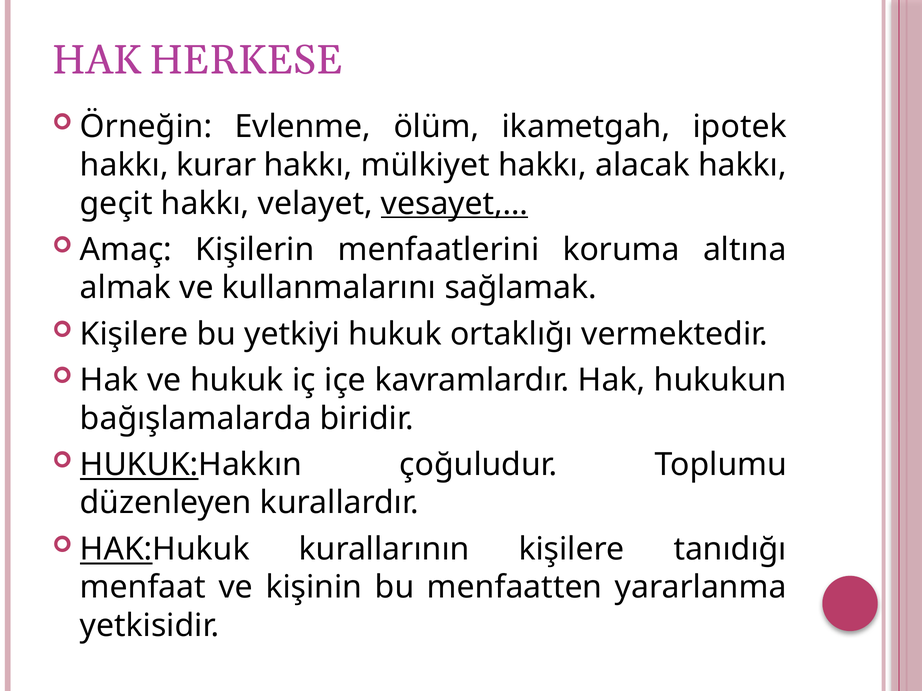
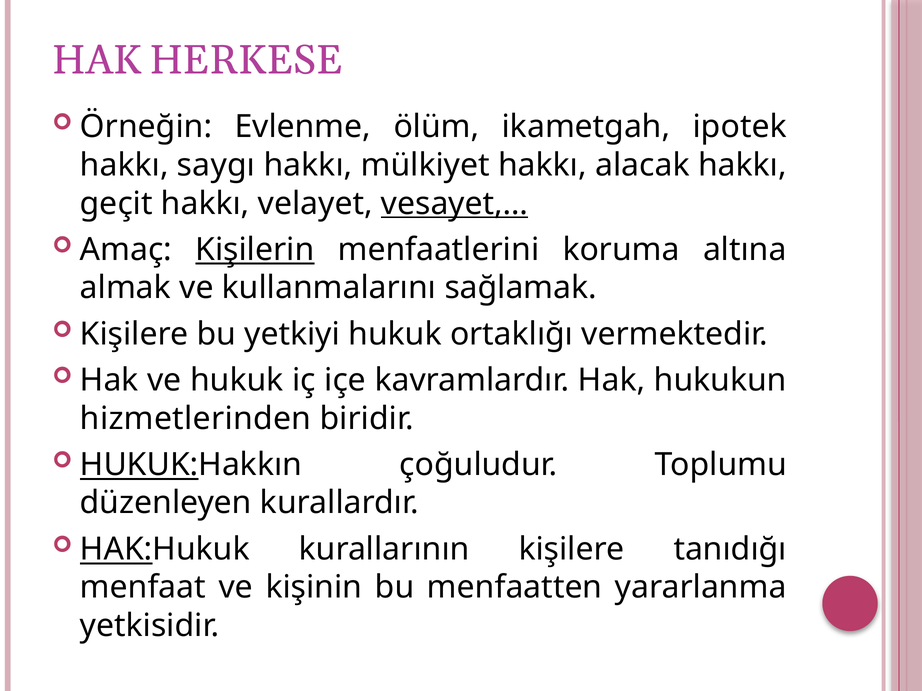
kurar: kurar -> saygı (216, 165)
Kişilerin underline: none -> present (255, 250)
bağışlamalarda: bağışlamalarda -> hizmetlerinden (196, 419)
